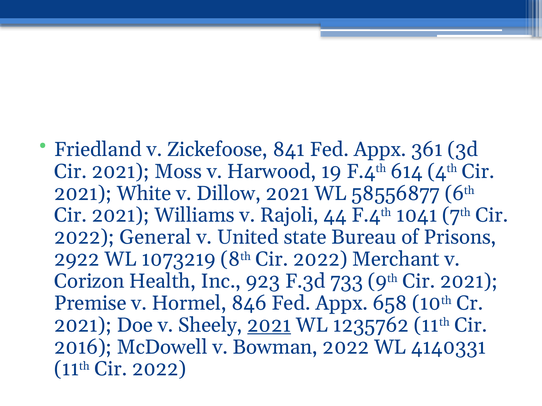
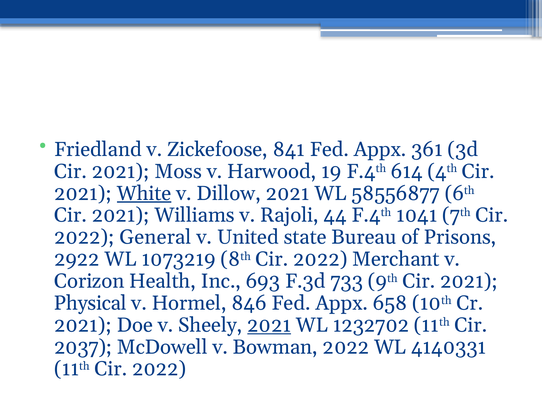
White underline: none -> present (144, 194)
923: 923 -> 693 (263, 281)
Premise: Premise -> Physical (90, 303)
1235762: 1235762 -> 1232702 (371, 325)
2016: 2016 -> 2037 (83, 347)
